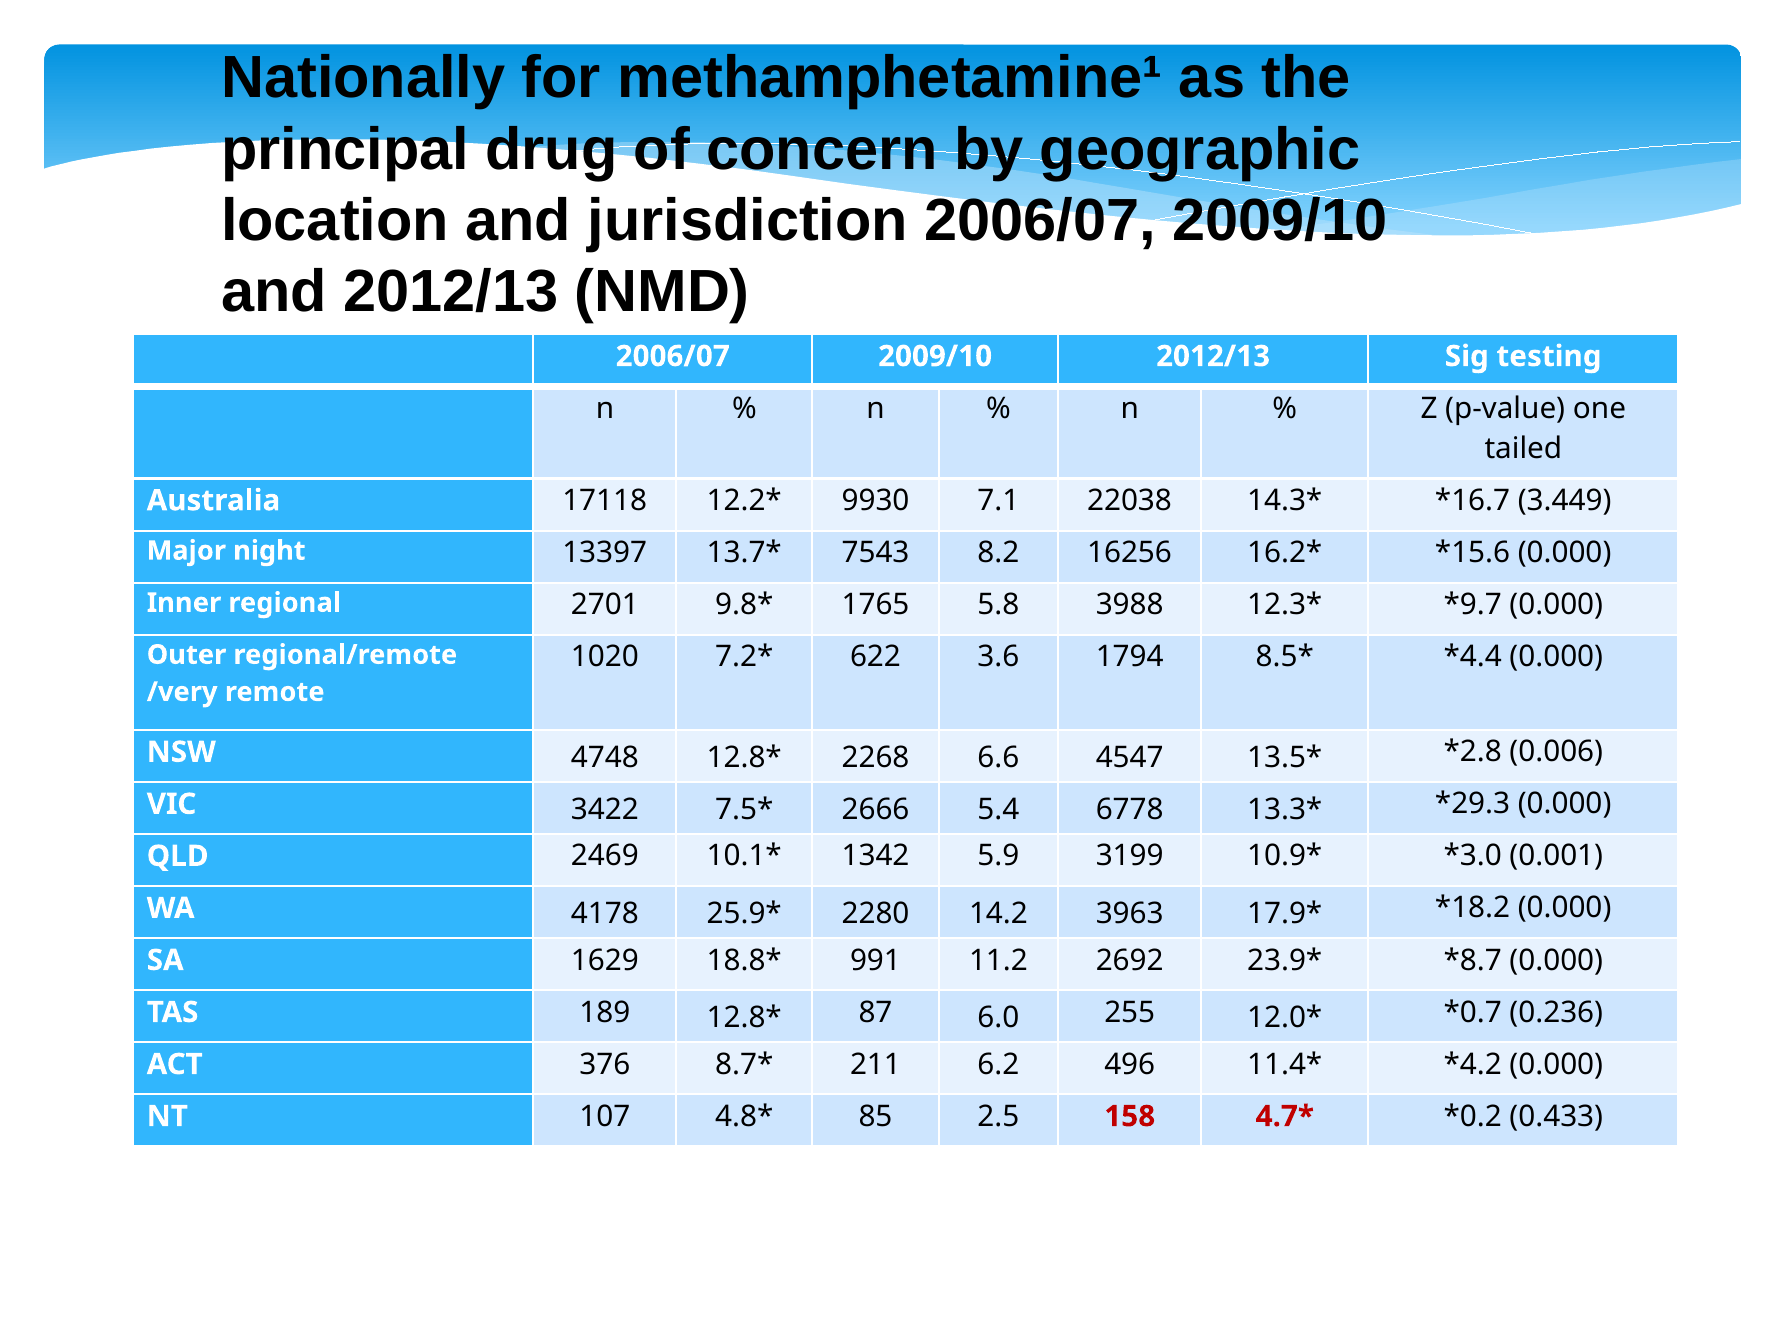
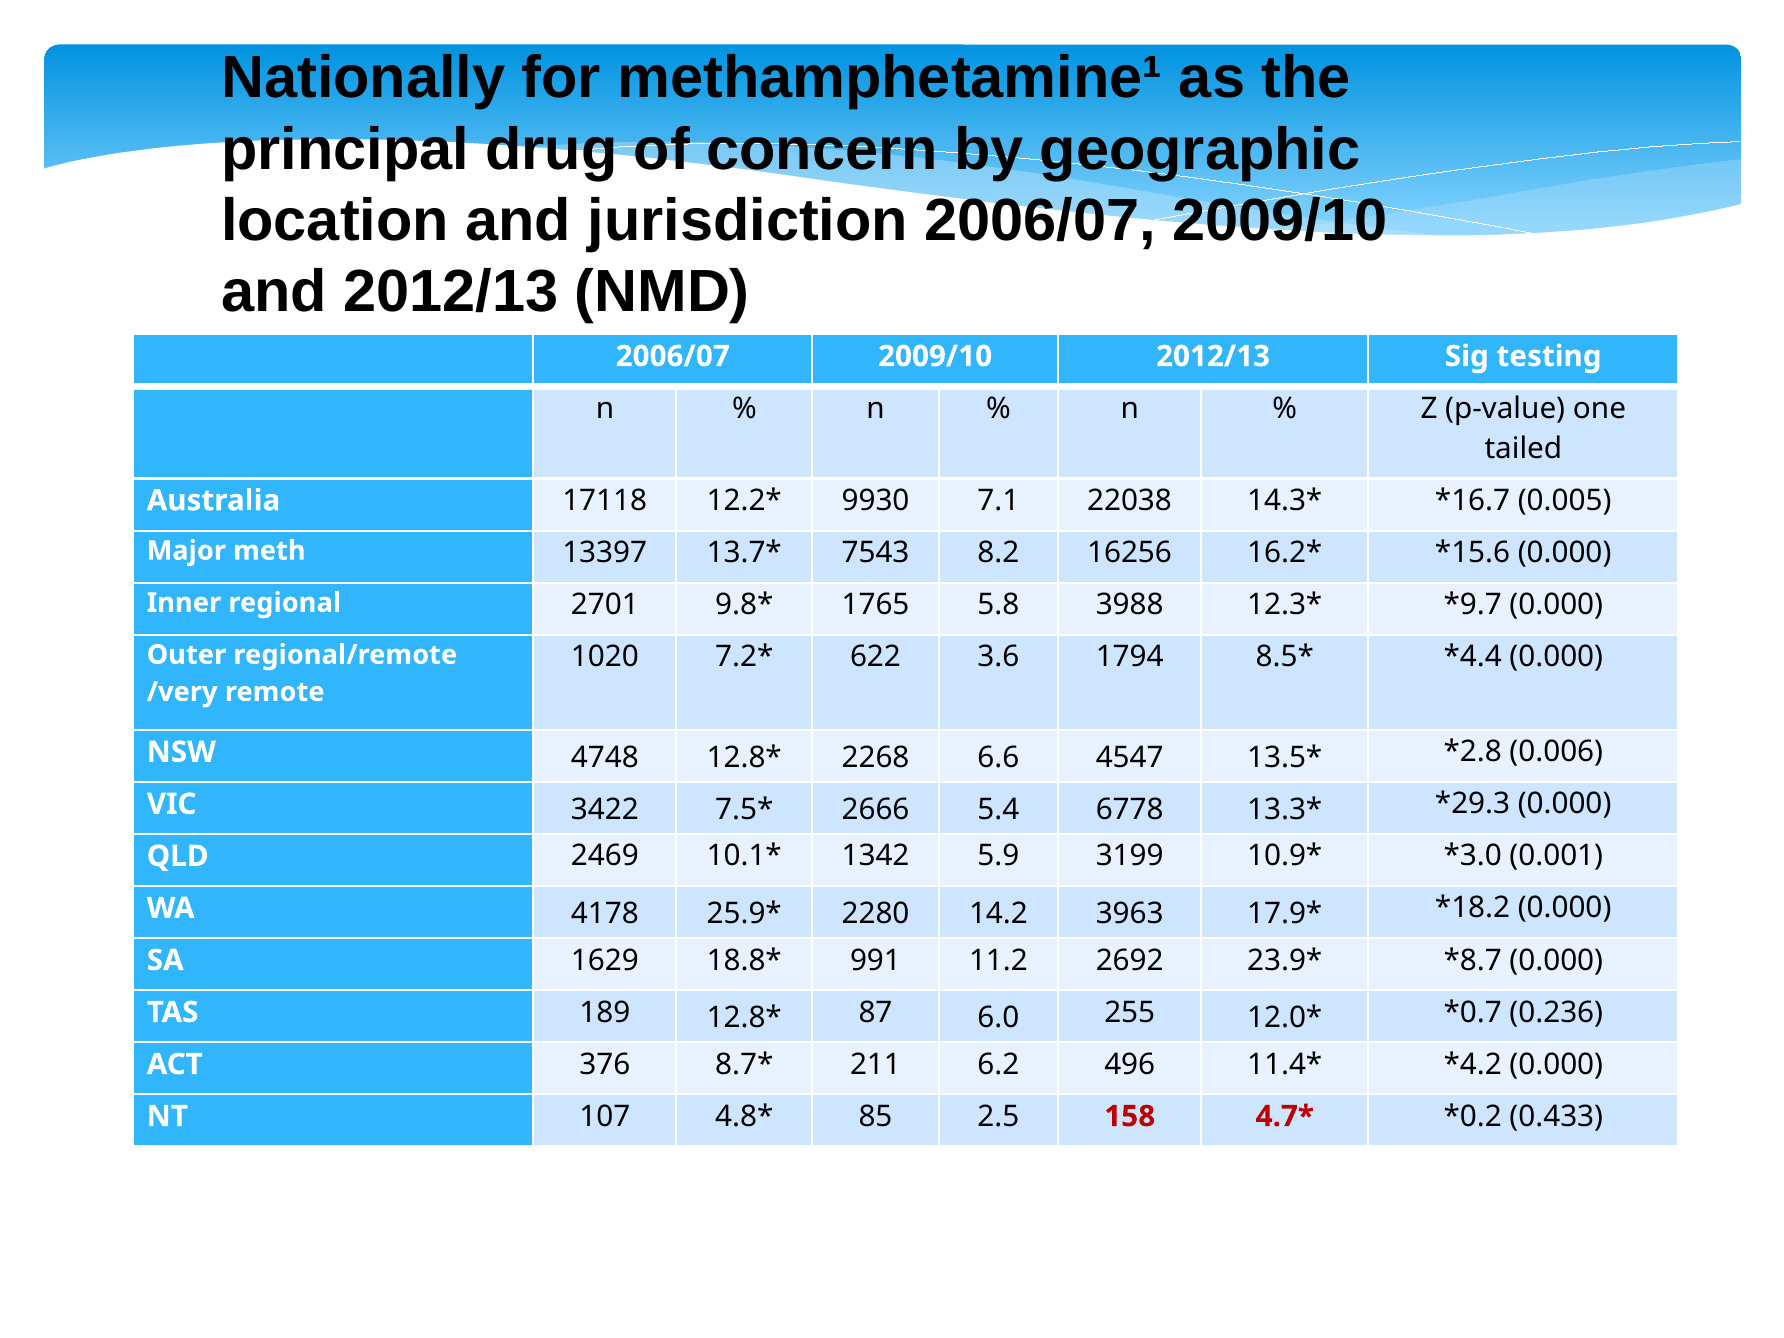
3.449: 3.449 -> 0.005 (1565, 501)
night: night -> meth (269, 551)
